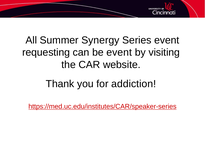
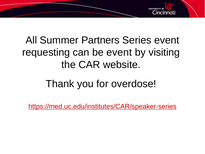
Synergy: Synergy -> Partners (100, 40)
addiction: addiction -> overdose (134, 84)
